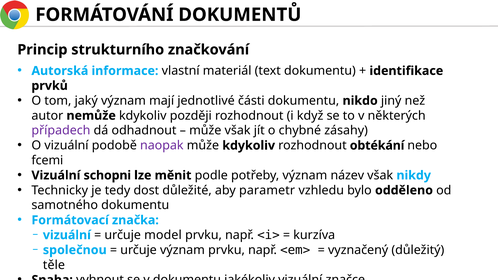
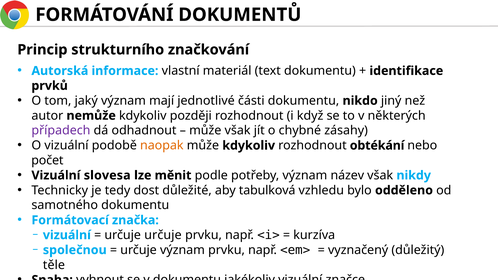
naopak colour: purple -> orange (162, 146)
fcemi: fcemi -> počet (47, 160)
schopni: schopni -> slovesa (107, 175)
parametr: parametr -> tabulková (267, 190)
určuje model: model -> určuje (163, 235)
